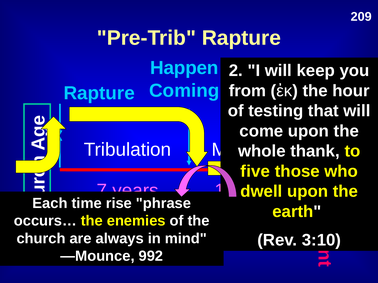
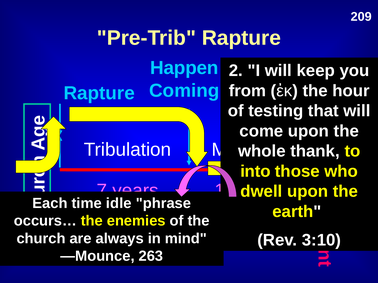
five: five -> into (255, 172)
rise: rise -> idle (119, 204)
992: 992 -> 263 (151, 257)
